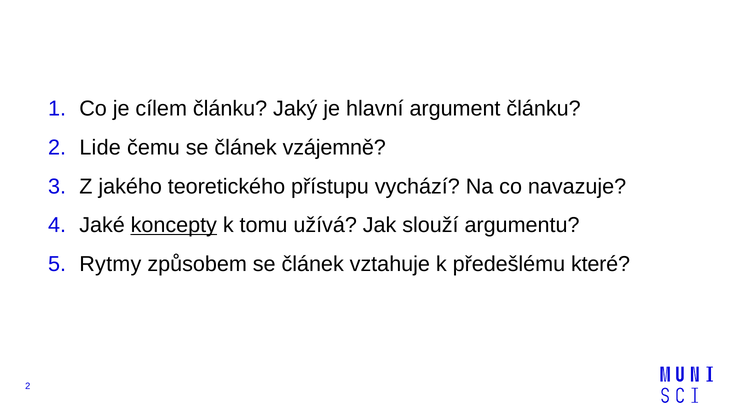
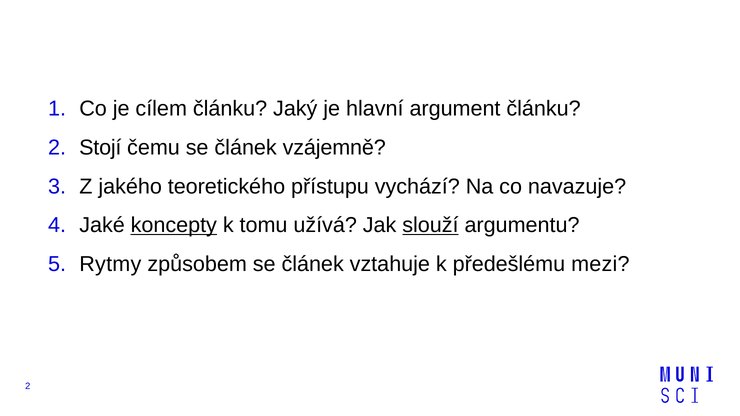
Lide: Lide -> Stojí (100, 148)
slouží underline: none -> present (430, 225)
které: které -> mezi (600, 264)
